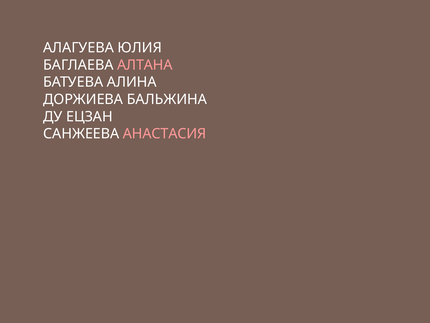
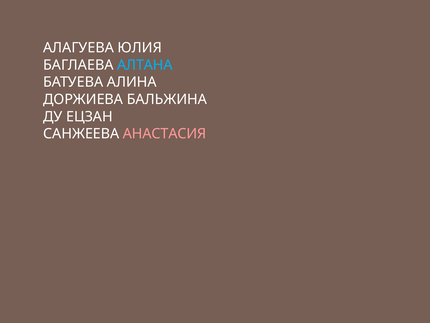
АЛТАНА colour: pink -> light blue (145, 65)
